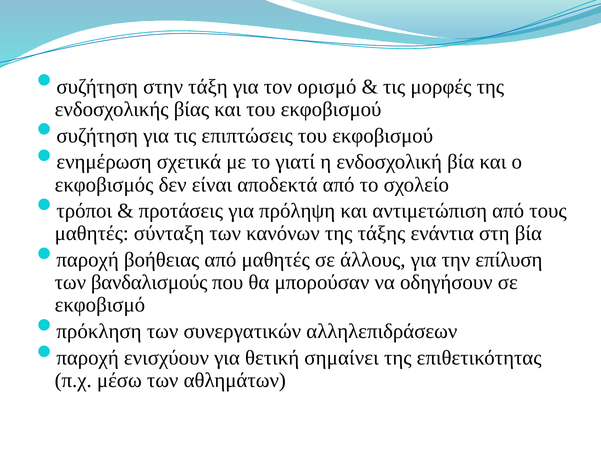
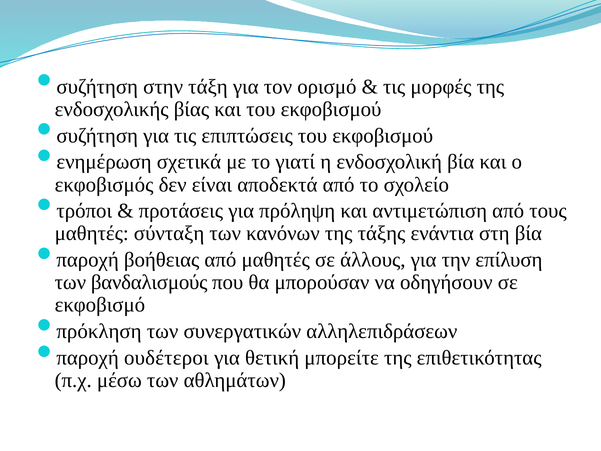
ενισχύουν: ενισχύουν -> ουδέτεροι (166, 358)
σημαίνει: σημαίνει -> μπορείτε (342, 358)
